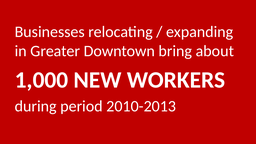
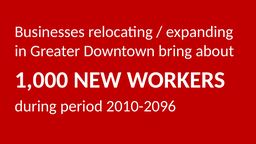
2010-2013: 2010-2013 -> 2010-2096 (141, 106)
